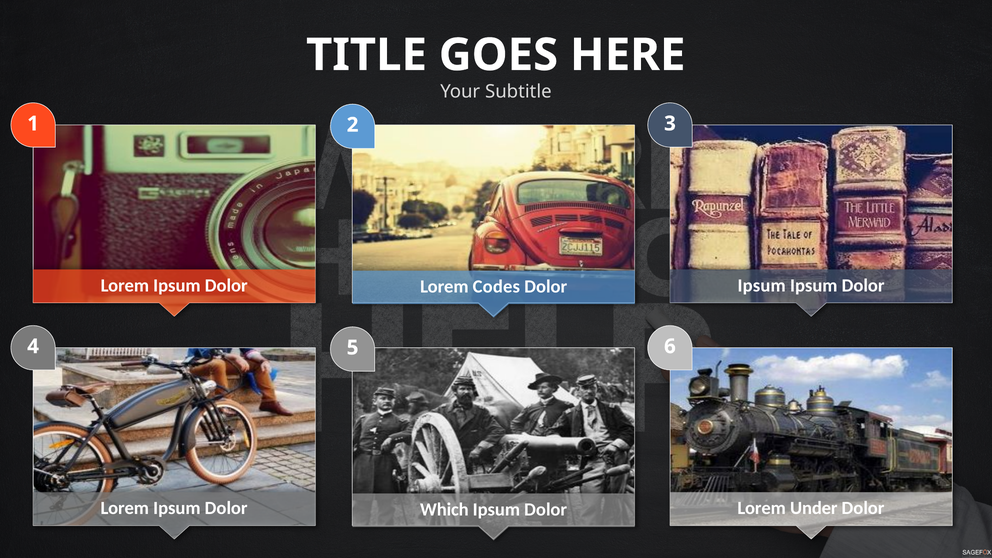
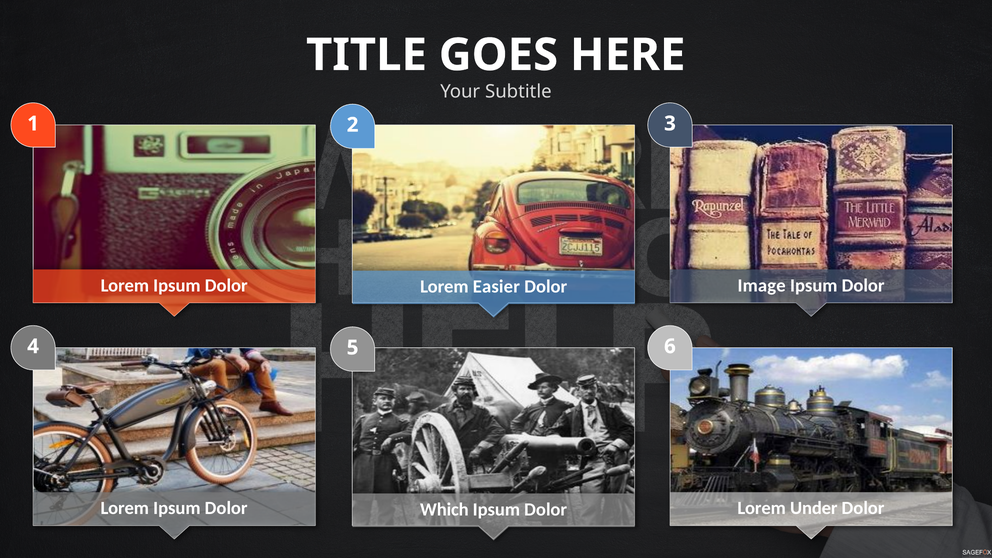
Ipsum: Ipsum -> Image (762, 285)
Codes: Codes -> Easier (496, 287)
